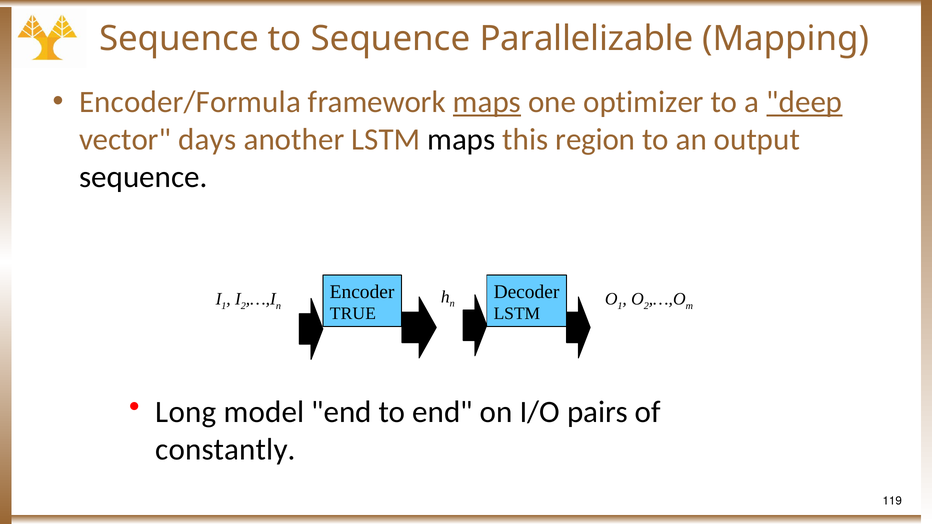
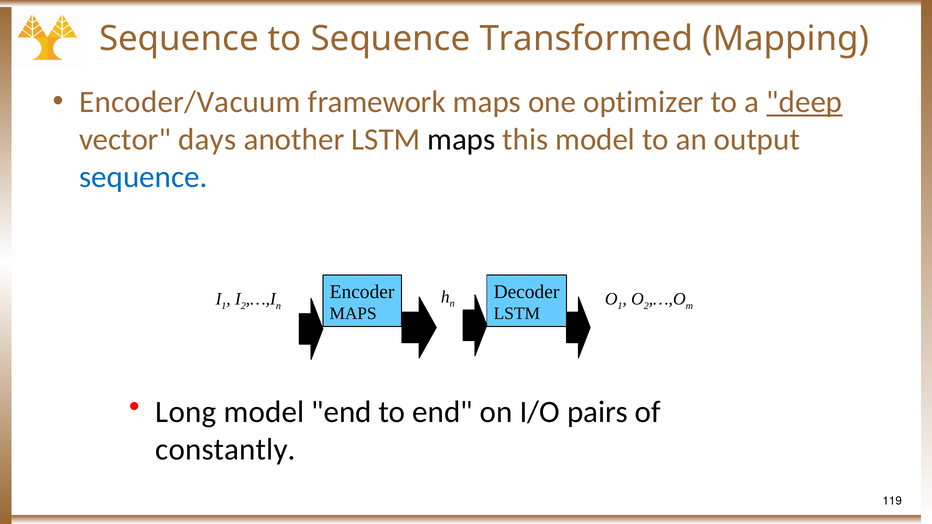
Parallelizable: Parallelizable -> Transformed (586, 39)
Encoder/Formula: Encoder/Formula -> Encoder/Vacuum (190, 102)
maps underline: present -> none (487, 102)
this region: region -> model (595, 140)
sequence colour: black -> blue (143, 177)
TRUE: TRUE -> MAPS (353, 314)
